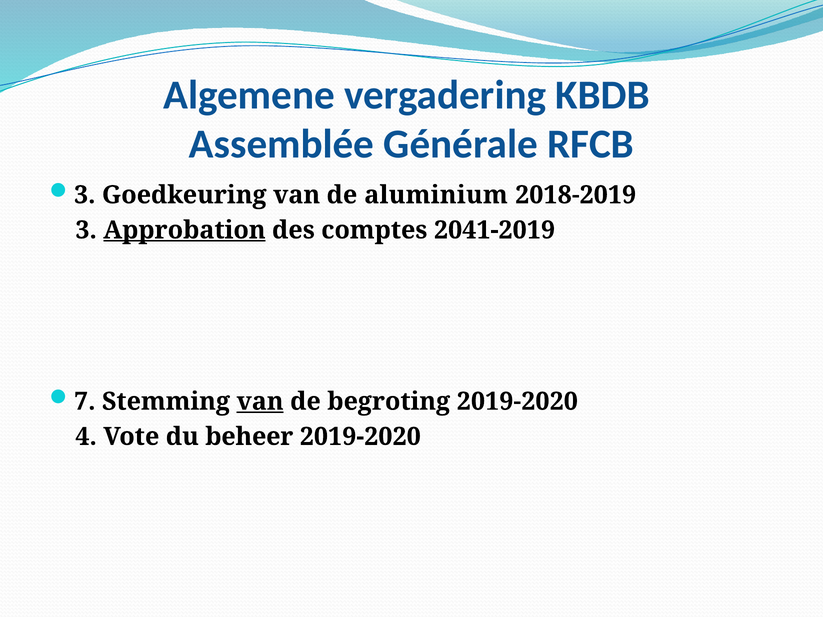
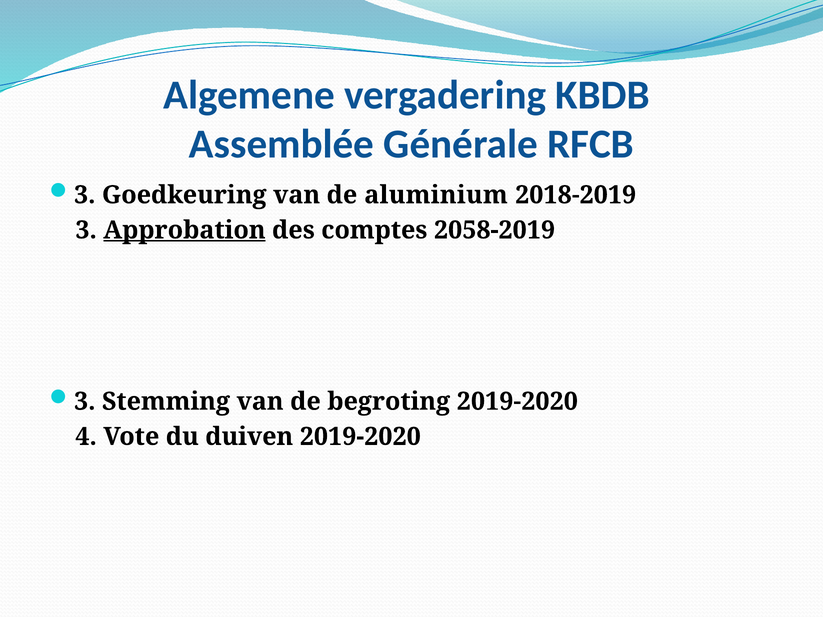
2041-2019: 2041-2019 -> 2058-2019 (494, 230)
7: 7 -> 3 (85, 402)
van underline: present -> none (260, 402)
beheer: beheer -> duiven (249, 437)
